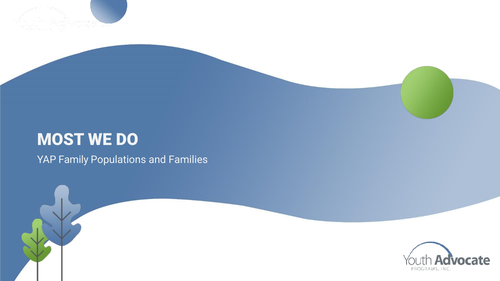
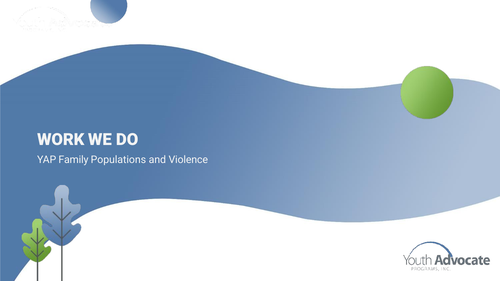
MOST: MOST -> WORK (61, 140)
Families: Families -> Violence (188, 160)
